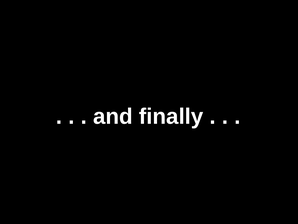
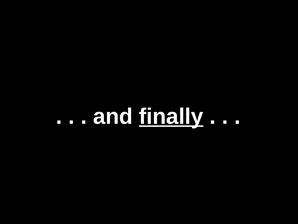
finally underline: none -> present (171, 116)
